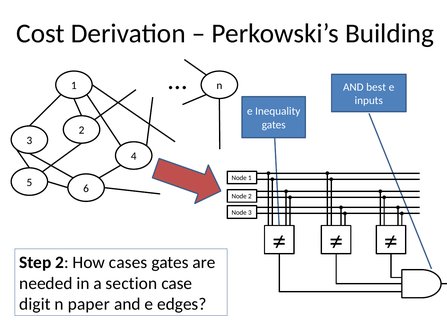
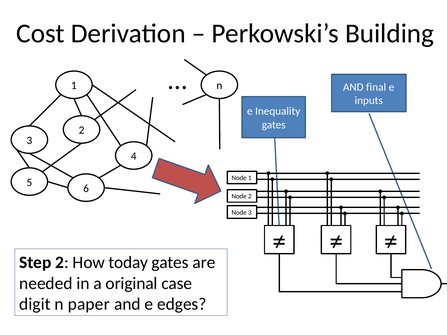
best: best -> final (376, 87)
cases: cases -> today (128, 263)
section: section -> original (132, 284)
